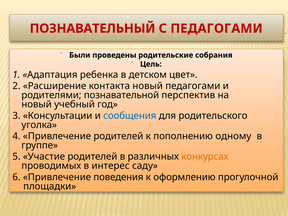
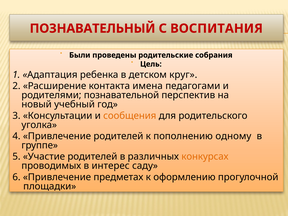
С ПЕДАГОГАМИ: ПЕДАГОГАМИ -> ВОСПИТАНИЯ (217, 28)
цвет: цвет -> круг (183, 75)
контакта новый: новый -> имена (148, 86)
сообщения colour: blue -> orange (130, 116)
поведения: поведения -> предметах (118, 177)
